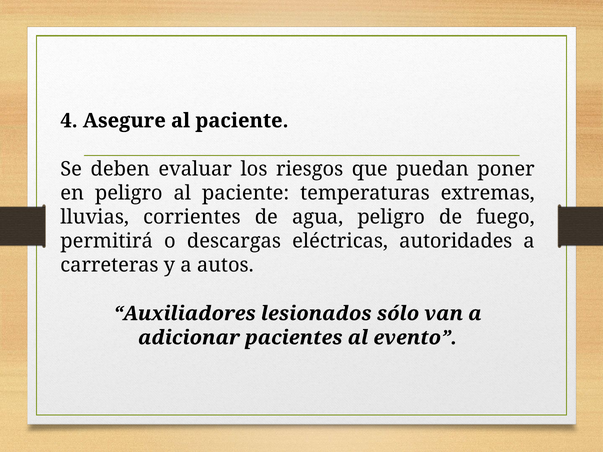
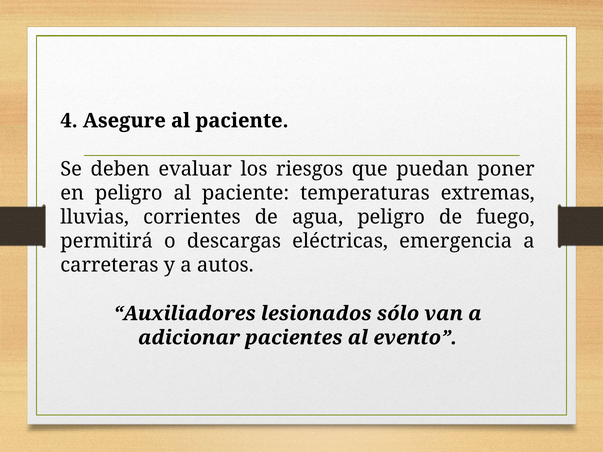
autoridades: autoridades -> emergencia (456, 241)
